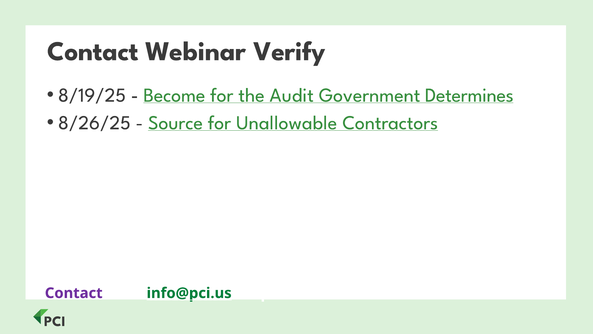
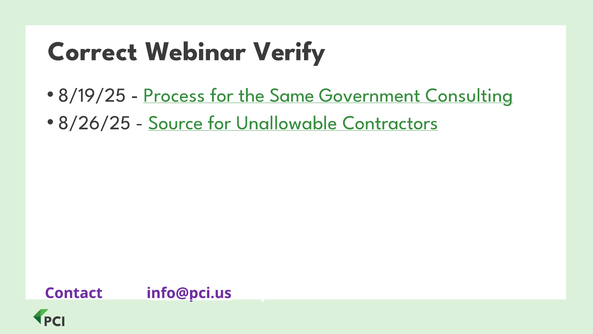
Contact: Contact -> Correct (93, 51)
Become: Become -> Process (174, 95)
Audit: Audit -> Same (292, 95)
Determines: Determines -> Consulting (469, 95)
info@pci.us colour: green -> purple (189, 293)
